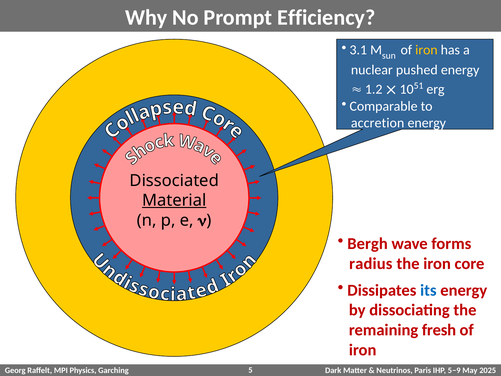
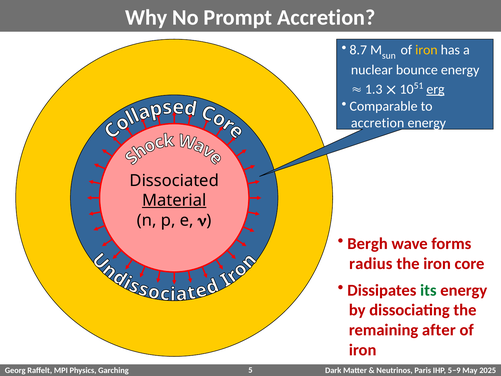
Prompt Efficiency: Efficiency -> Accretion (326, 17)
3.1: 3.1 -> 8.7 (358, 50)
pushed: pushed -> bounce (417, 70)
1.2: 1.2 -> 1.3 (374, 89)
erg underline: none -> present (435, 89)
its colour: blue -> green (428, 290)
fresh: fresh -> after (439, 330)
